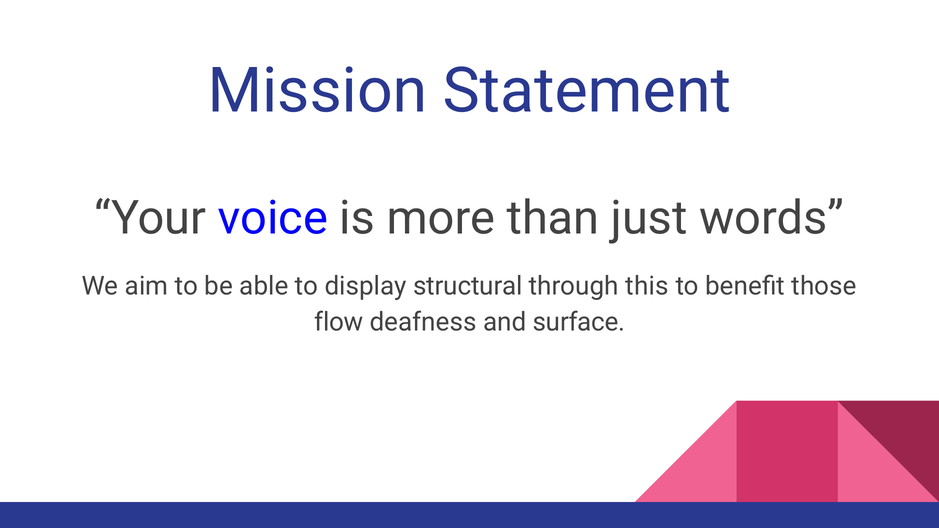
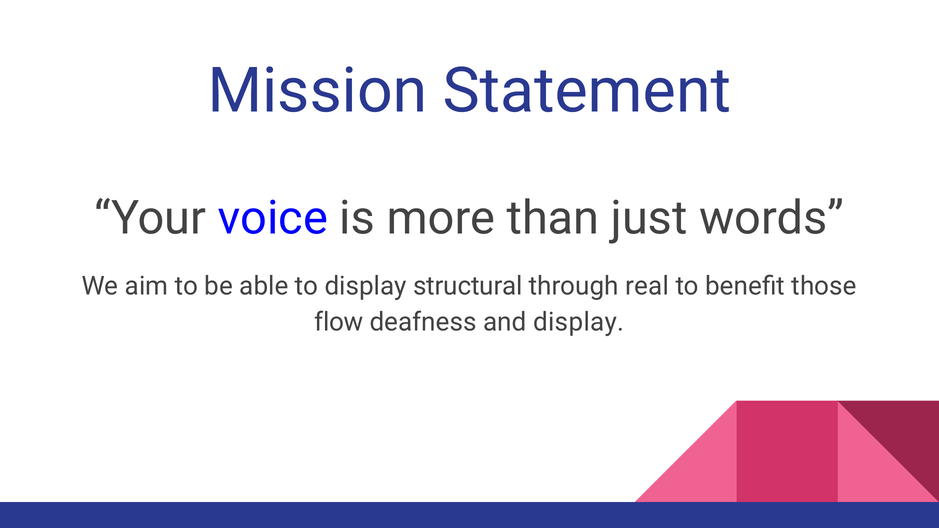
this: this -> real (647, 286)
and surface: surface -> display (579, 322)
